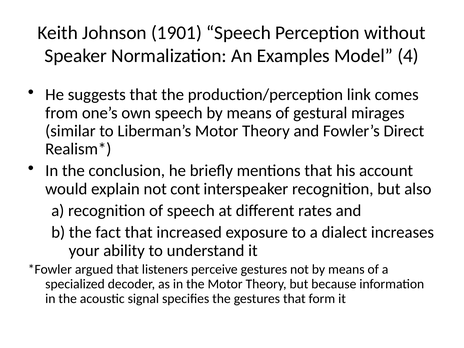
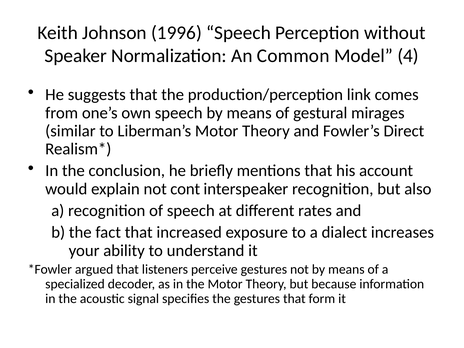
1901: 1901 -> 1996 (176, 33)
Examples: Examples -> Common (293, 56)
